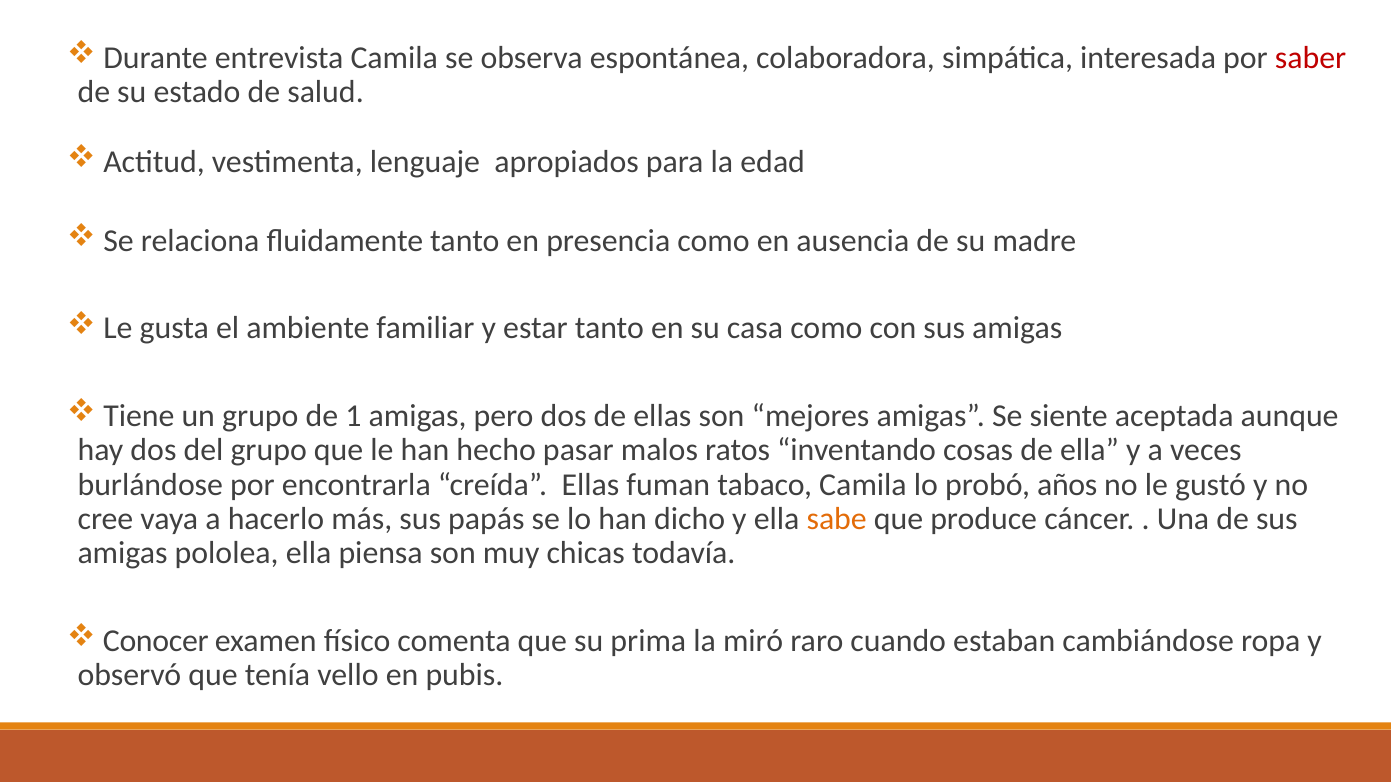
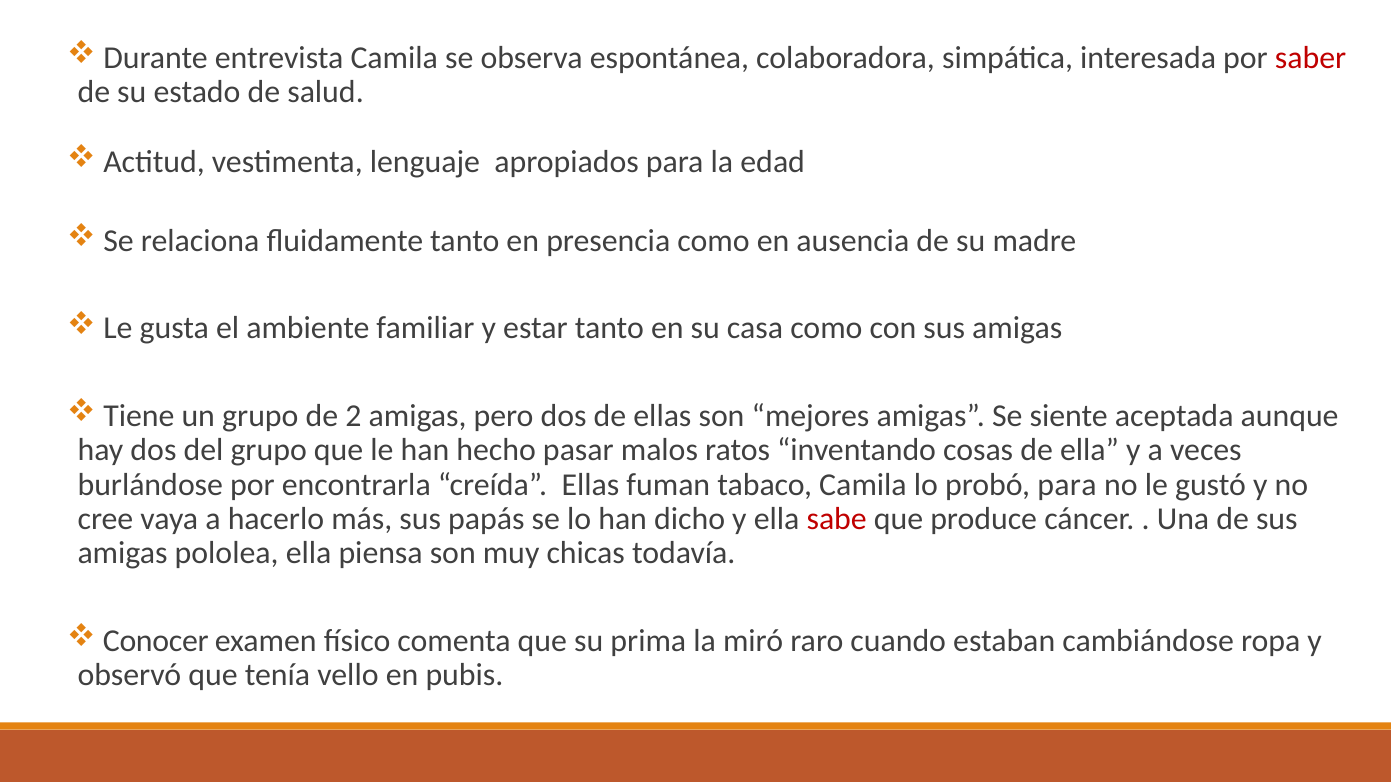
1: 1 -> 2 (353, 416)
probó años: años -> para (1067, 485)
sabe colour: orange -> red (837, 519)
